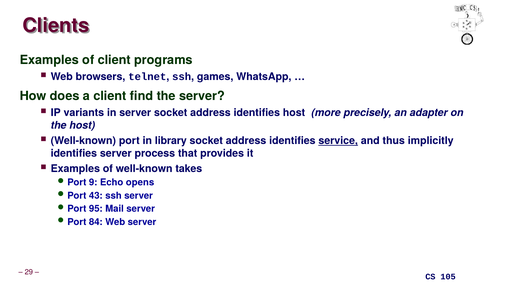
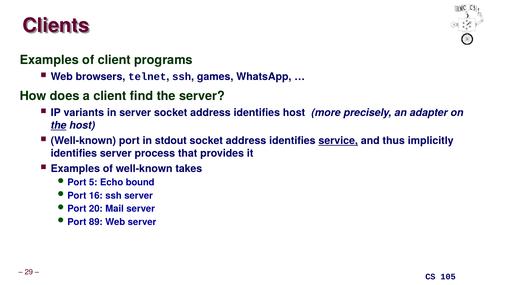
the underline: none -> present (59, 125)
library: library -> stdout (171, 141)
9: 9 -> 5 (93, 182)
opens: opens -> bound (140, 182)
43: 43 -> 16 (96, 195)
95: 95 -> 20 (96, 208)
84: 84 -> 89 (96, 222)
